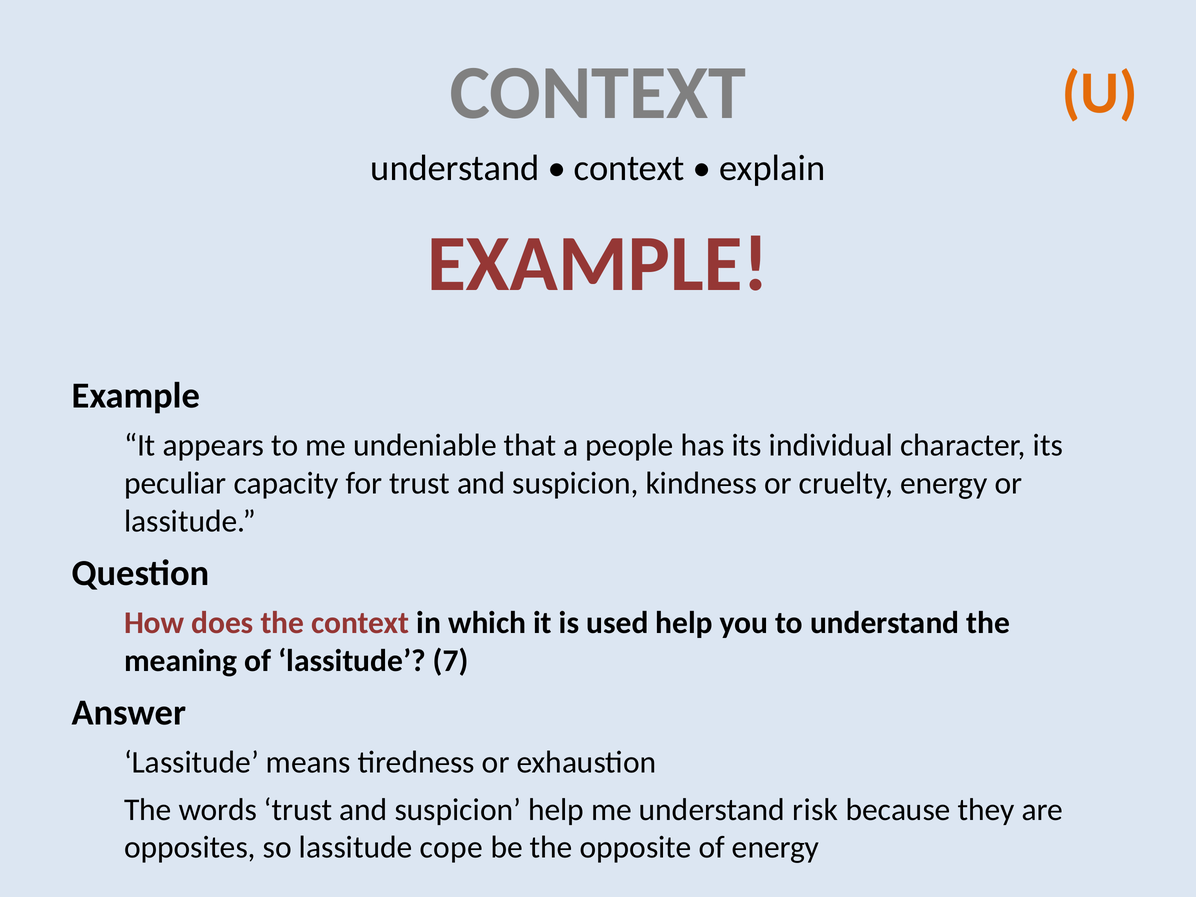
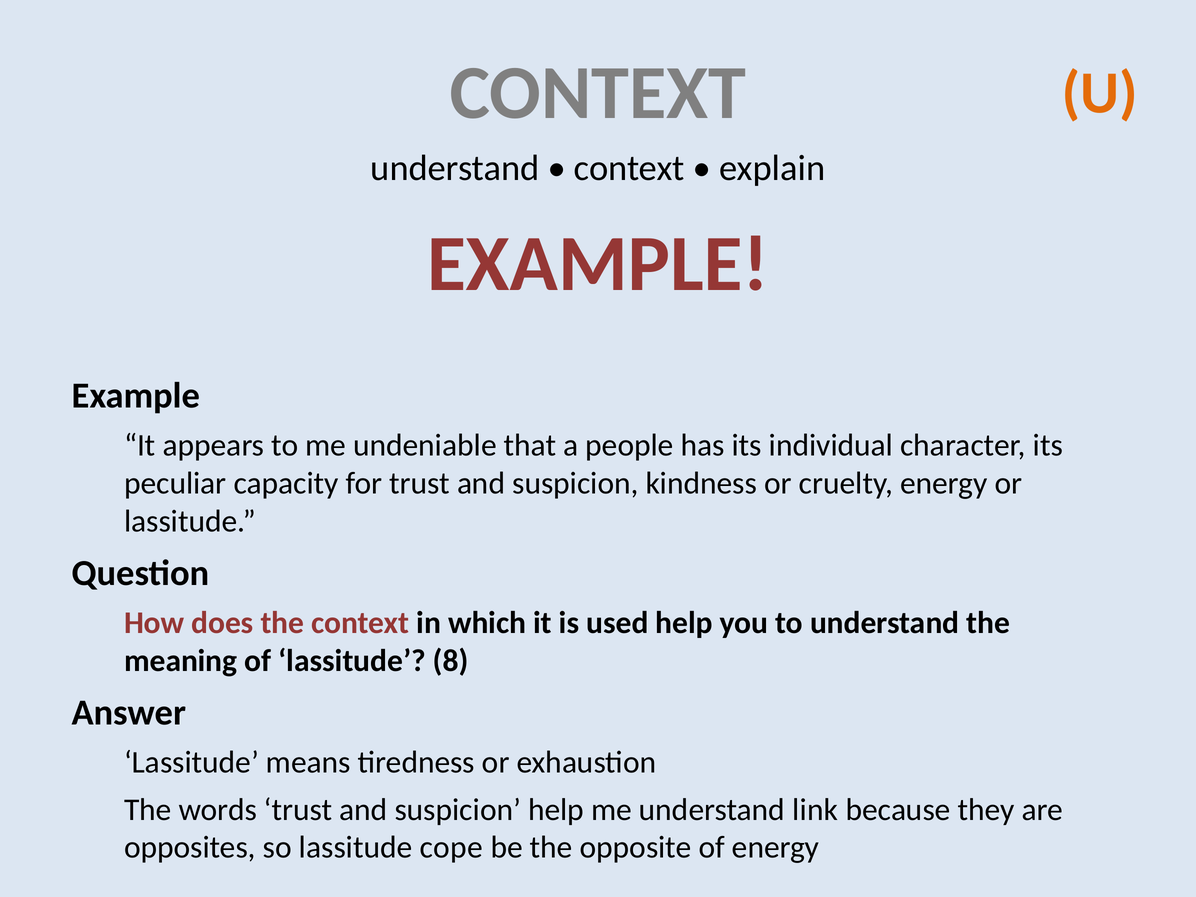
7: 7 -> 8 (451, 661)
risk: risk -> link (815, 810)
